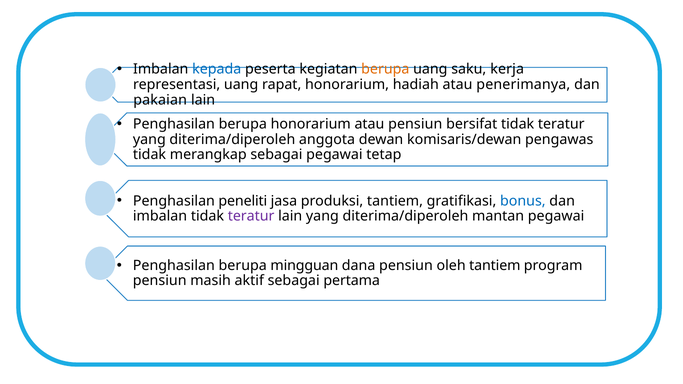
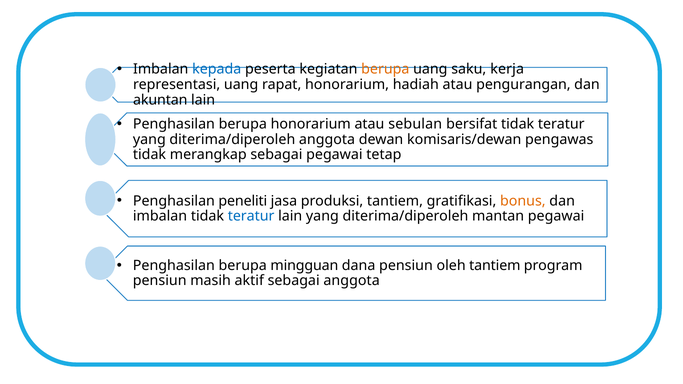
penerimanya: penerimanya -> pengurangan (523, 85)
pakaian: pakaian -> akuntan (160, 100)
atau pensiun: pensiun -> sebulan (415, 124)
bonus colour: blue -> orange (523, 201)
teratur colour: purple -> blue (251, 216)
sebagai pertama: pertama -> anggota (352, 281)
